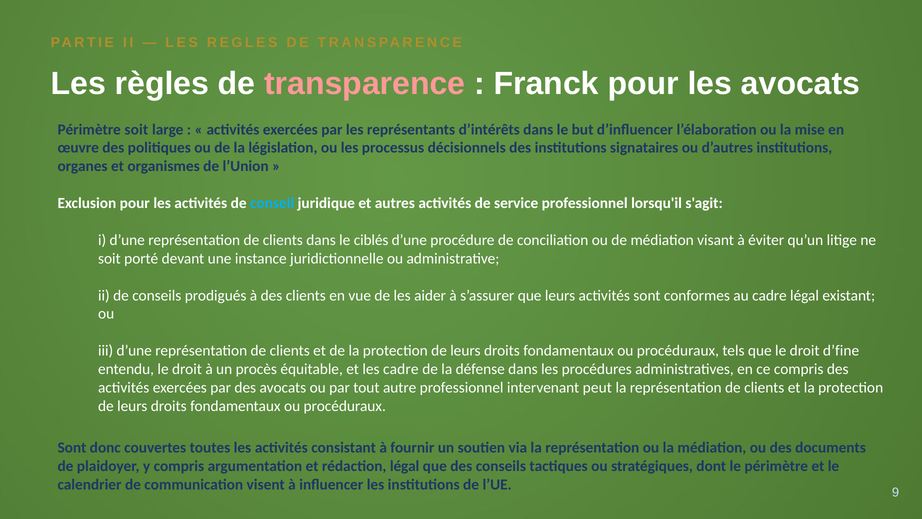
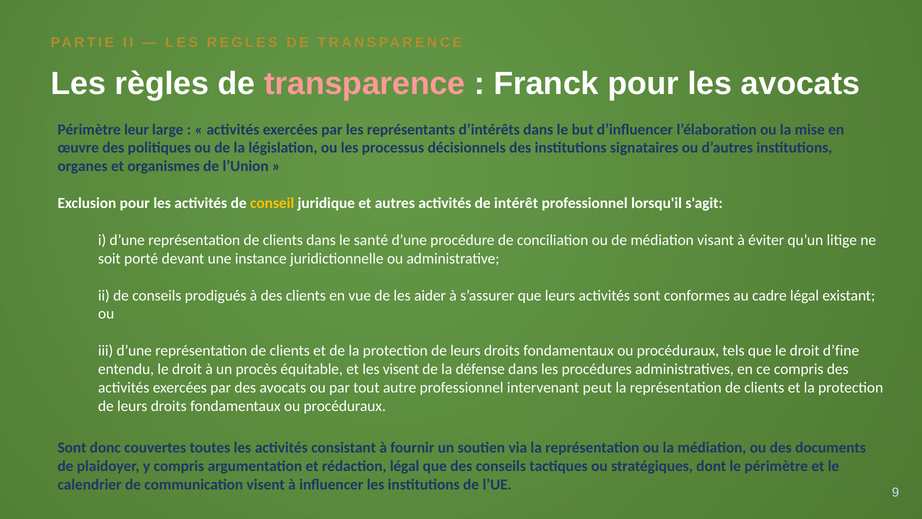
Périmètre soit: soit -> leur (136, 129)
conseil colour: light blue -> yellow (272, 203)
service: service -> intérêt (516, 203)
ciblés: ciblés -> santé (371, 240)
les cadre: cadre -> visent (401, 369)
